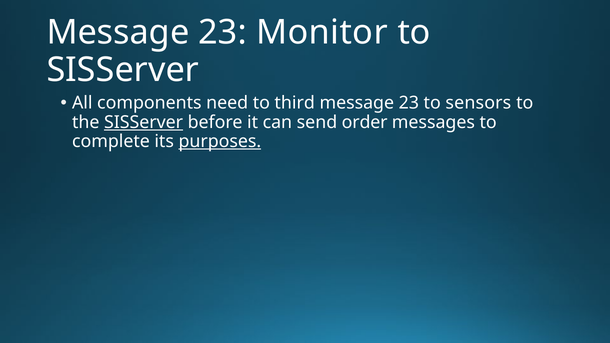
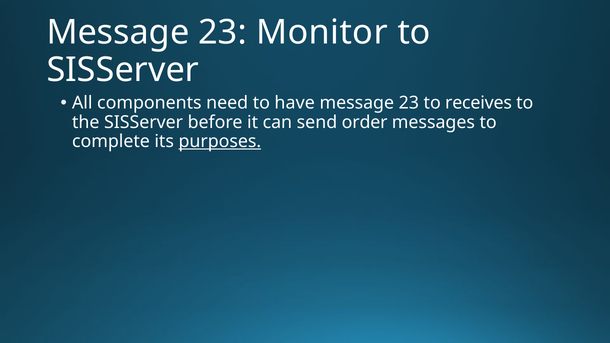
third: third -> have (295, 103)
sensors: sensors -> receives (479, 103)
SISServer underline: present -> none (144, 122)
